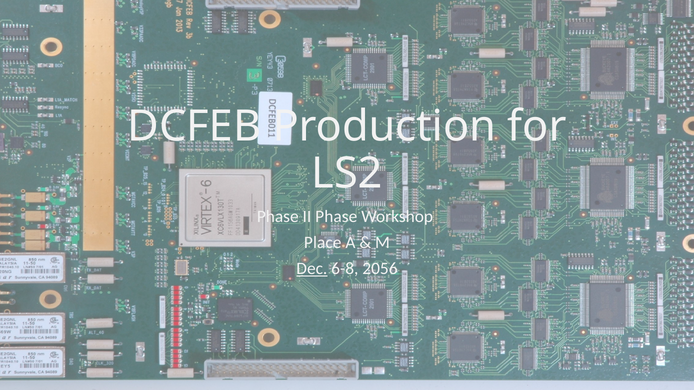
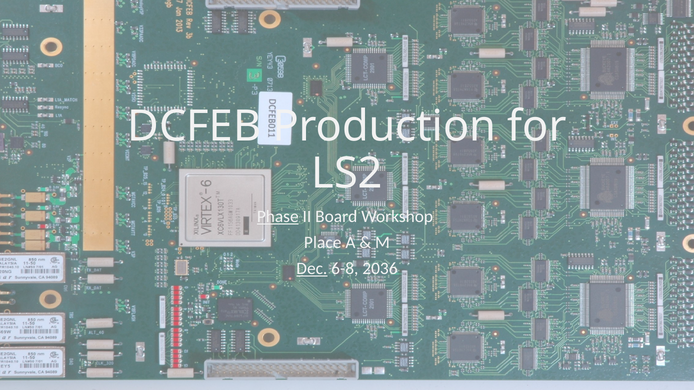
Phase underline: none -> present (278, 217)
II Phase: Phase -> Board (336, 217)
2056: 2056 -> 2036 (380, 269)
